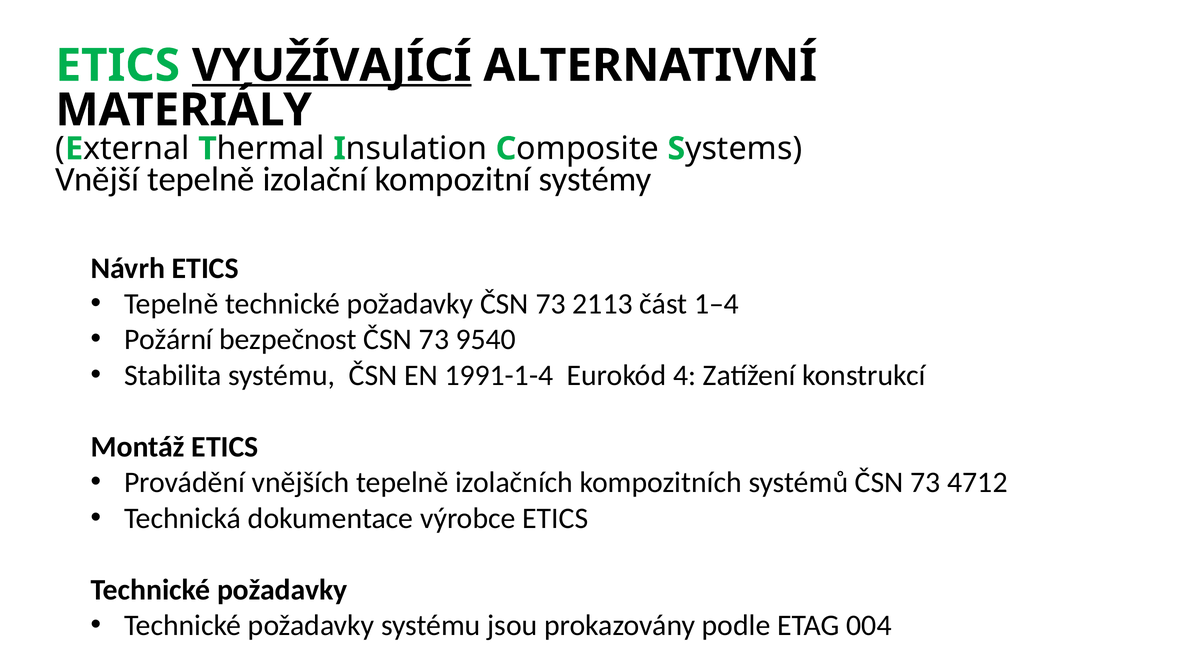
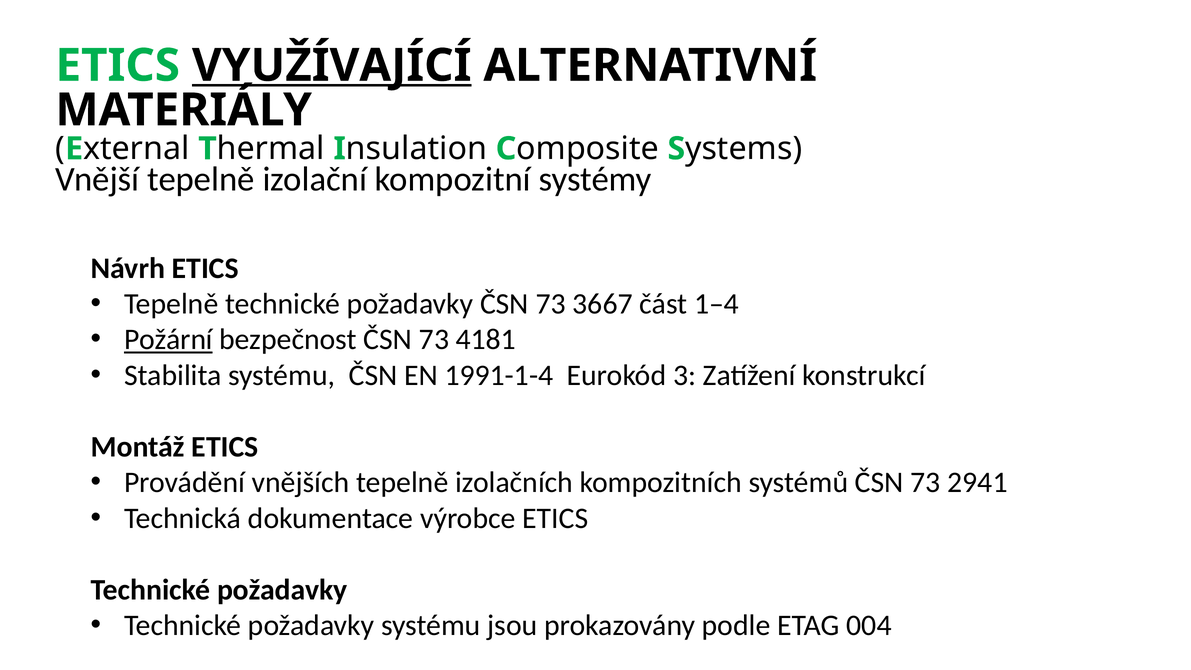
2113: 2113 -> 3667 (603, 304)
Požární underline: none -> present (168, 340)
9540: 9540 -> 4181 (486, 340)
4: 4 -> 3 (685, 375)
4712: 4712 -> 2941 (977, 483)
